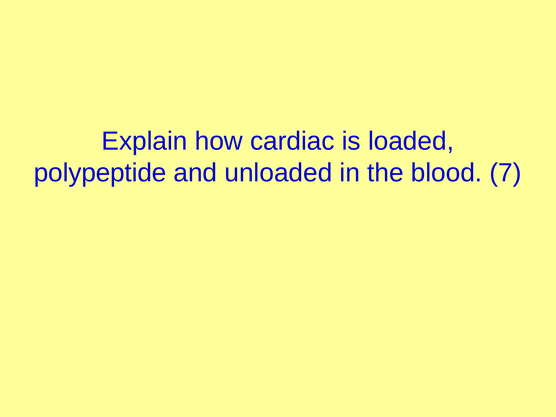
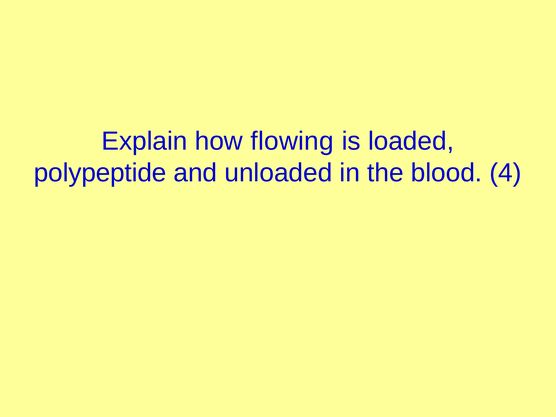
cardiac: cardiac -> flowing (292, 141)
7: 7 -> 4 (505, 173)
